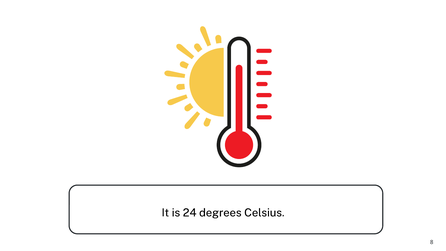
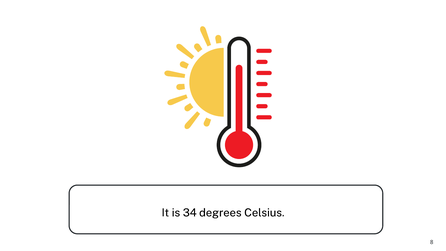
24: 24 -> 34 (190, 213)
